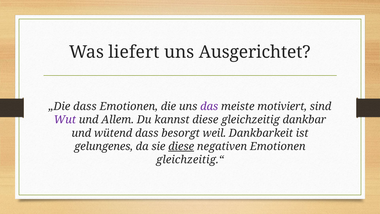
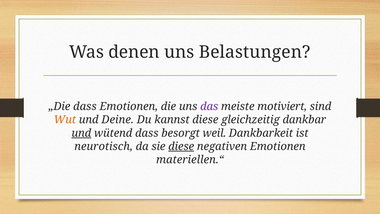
liefert: liefert -> denen (134, 52)
Ausgerichtet: Ausgerichtet -> Belastungen (255, 52)
Wut colour: purple -> orange (65, 120)
Allem: Allem -> Deine (118, 120)
und underline: none -> present (81, 133)
gelungenes: gelungenes -> neurotisch (104, 146)
gleichzeitig.“: gleichzeitig.“ -> materiellen.“ (190, 159)
